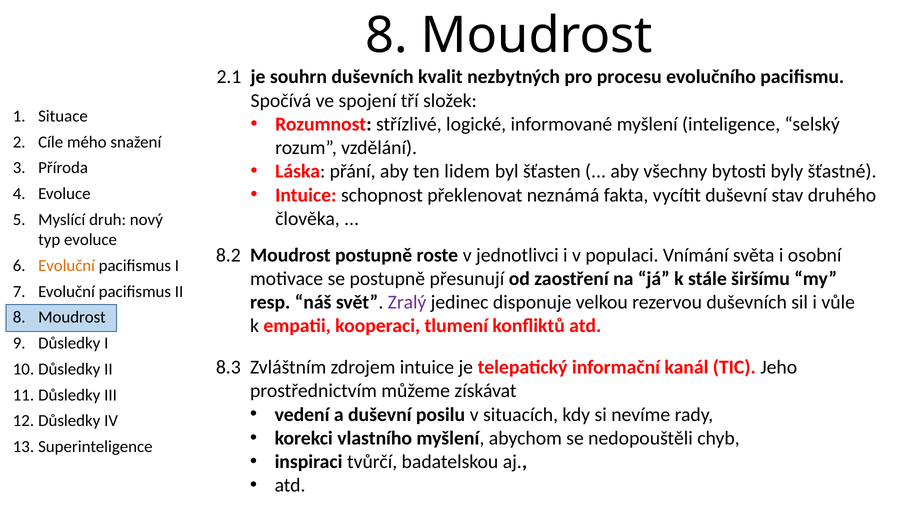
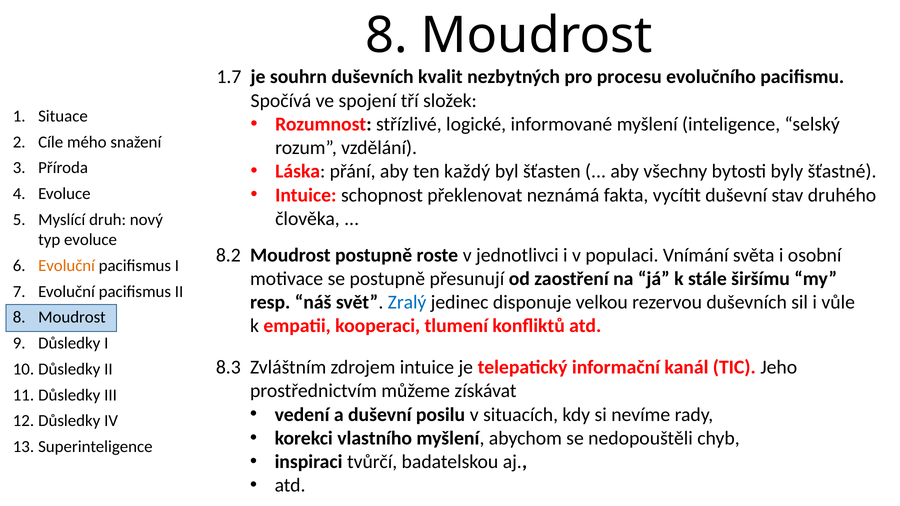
2.1: 2.1 -> 1.7 (229, 77)
lidem: lidem -> každý (467, 171)
Zralý colour: purple -> blue (407, 303)
